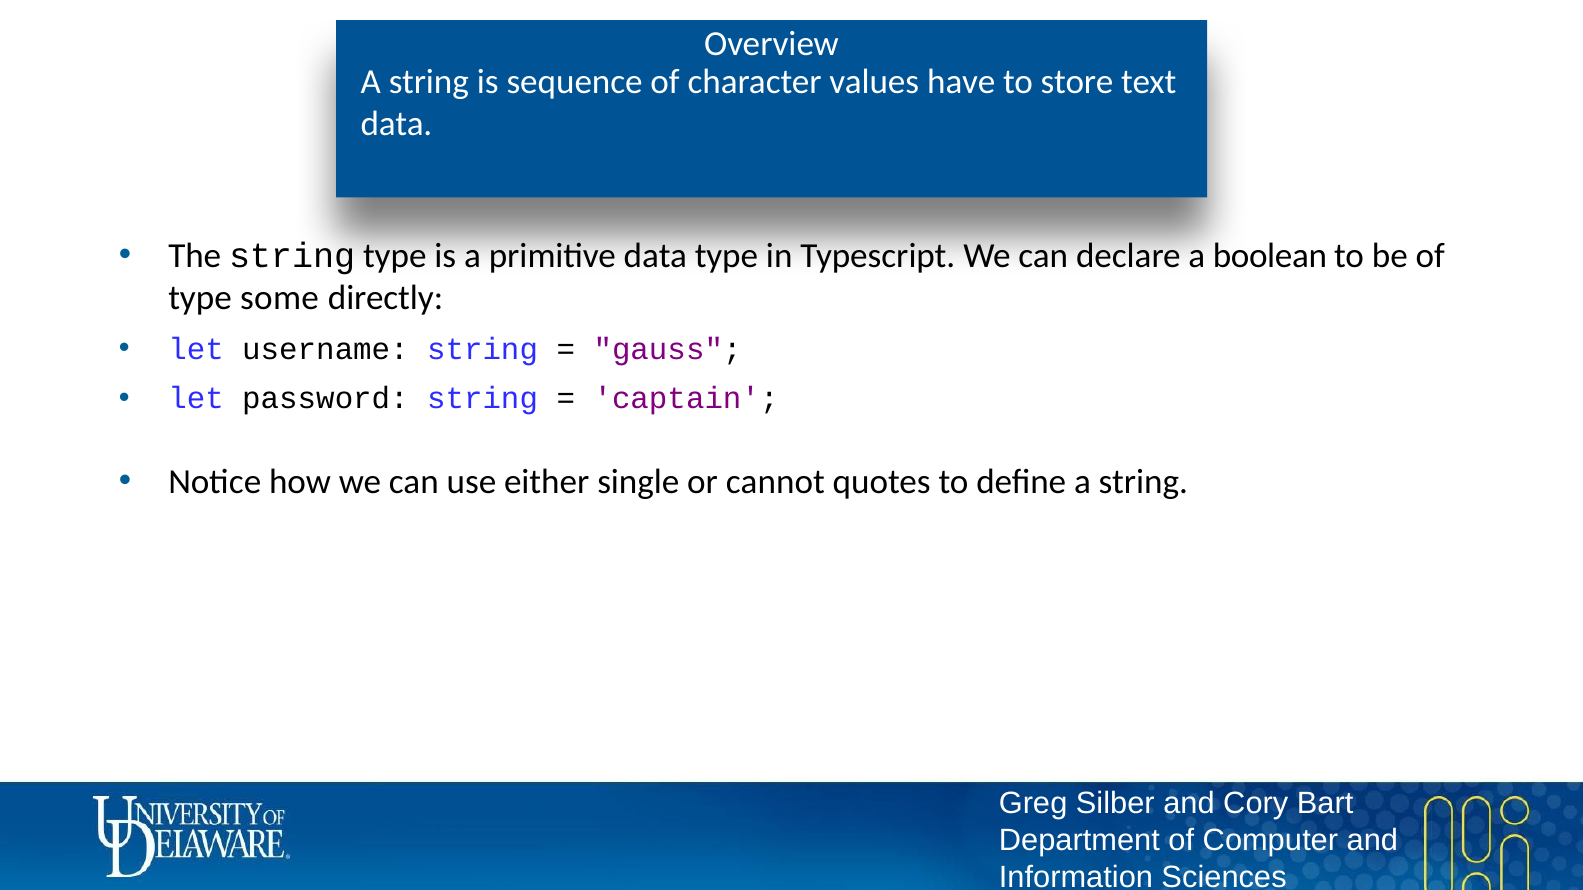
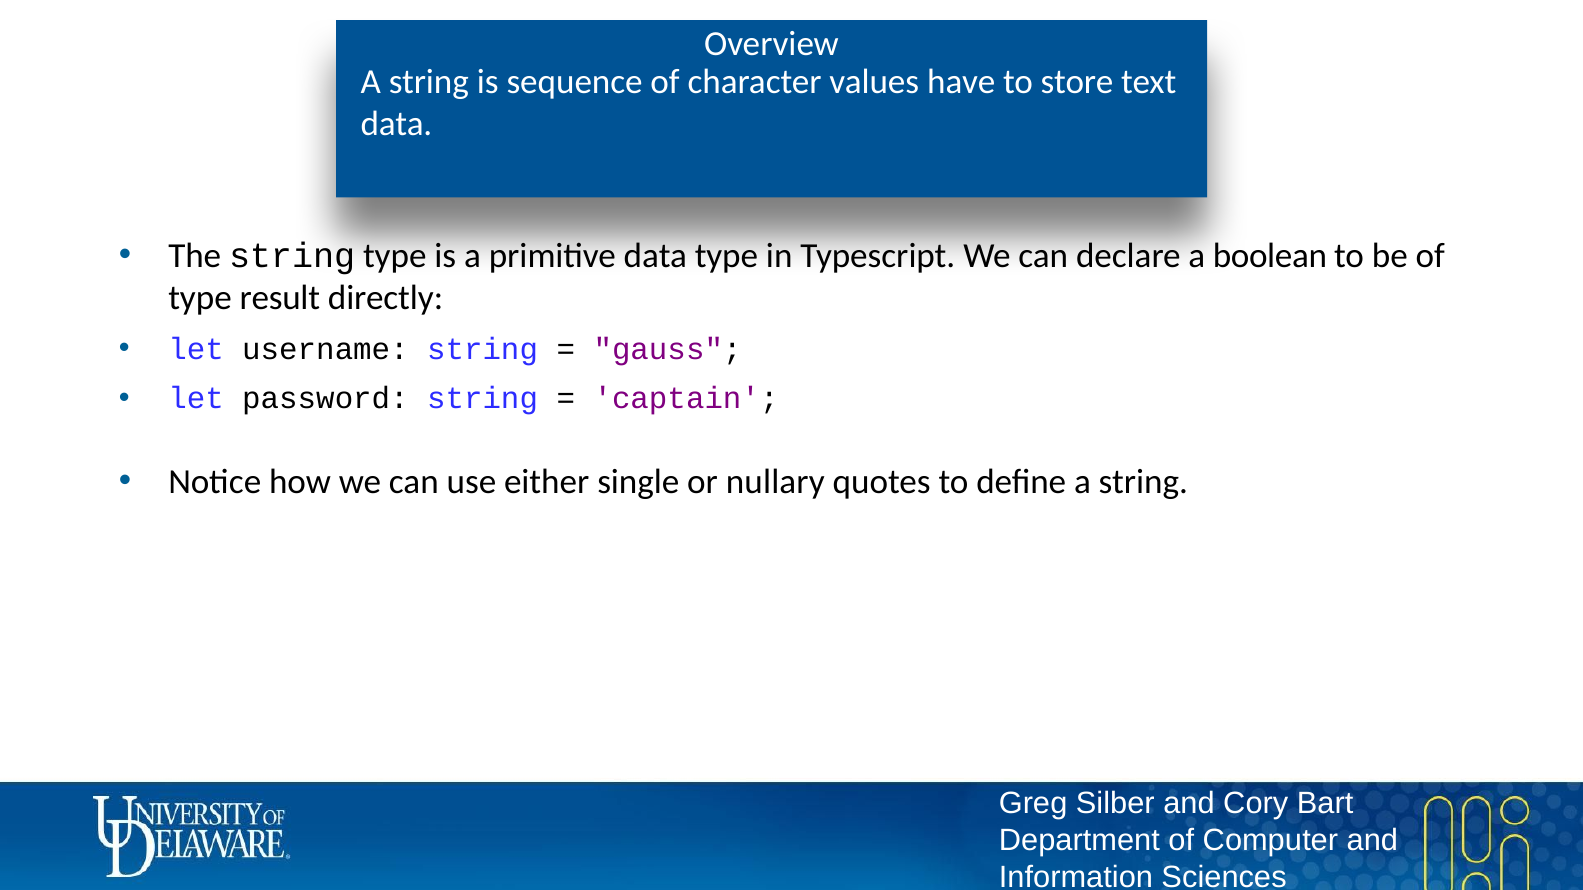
some: some -> result (280, 298)
cannot: cannot -> nullary (775, 482)
